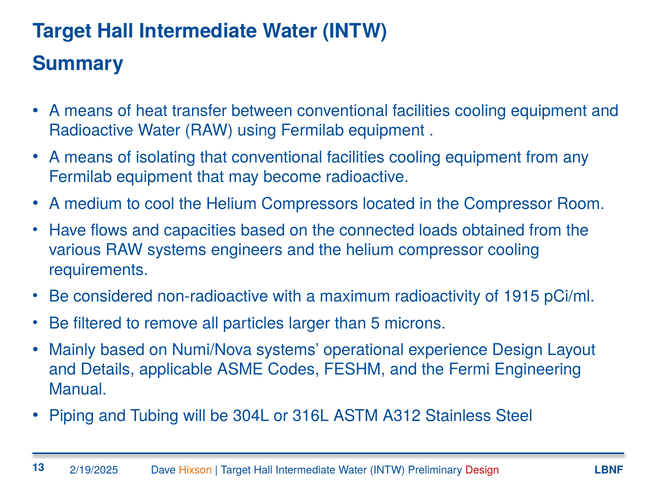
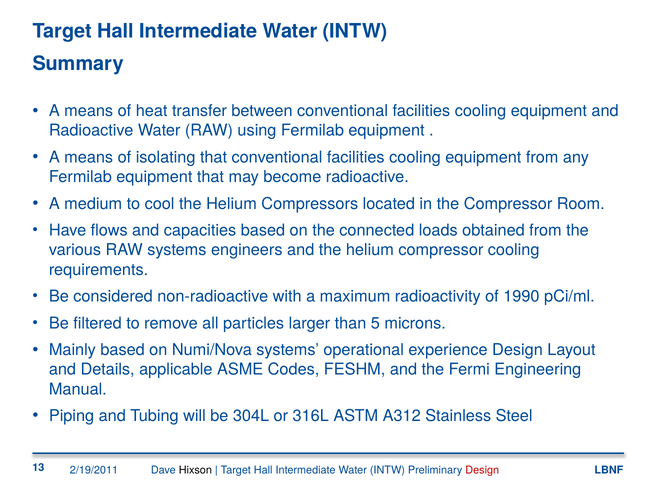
1915: 1915 -> 1990 (521, 296)
2/19/2025: 2/19/2025 -> 2/19/2011 (94, 470)
Hixson colour: orange -> black (195, 470)
